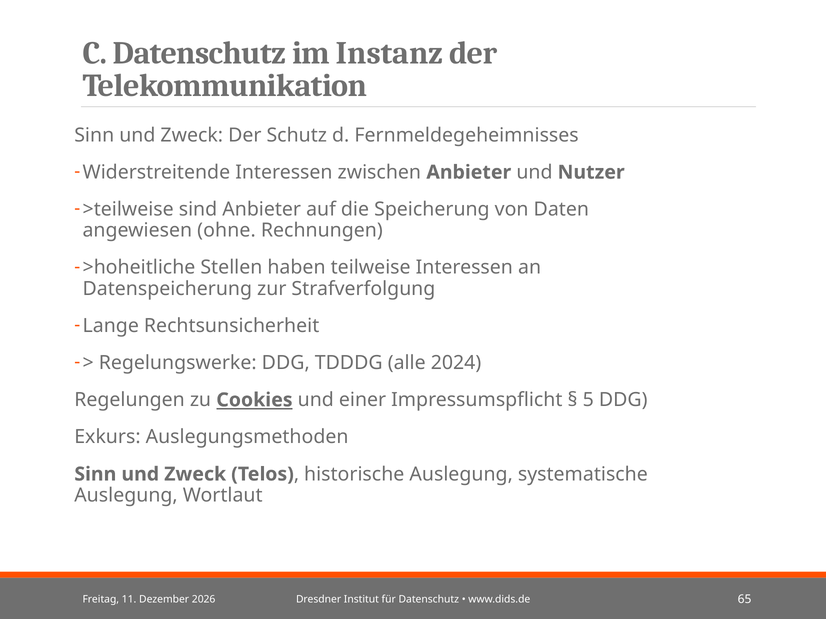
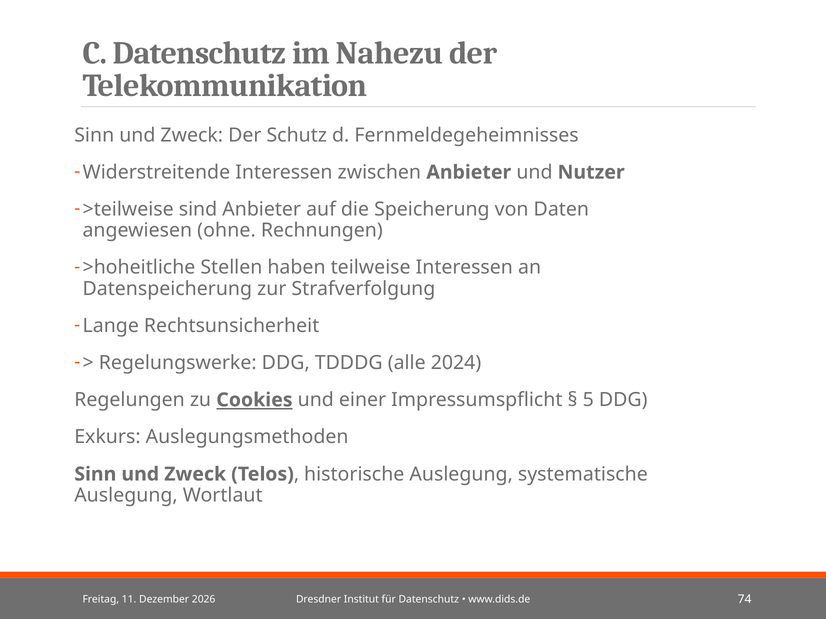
Instanz: Instanz -> Nahezu (390, 53)
65: 65 -> 74 (745, 600)
